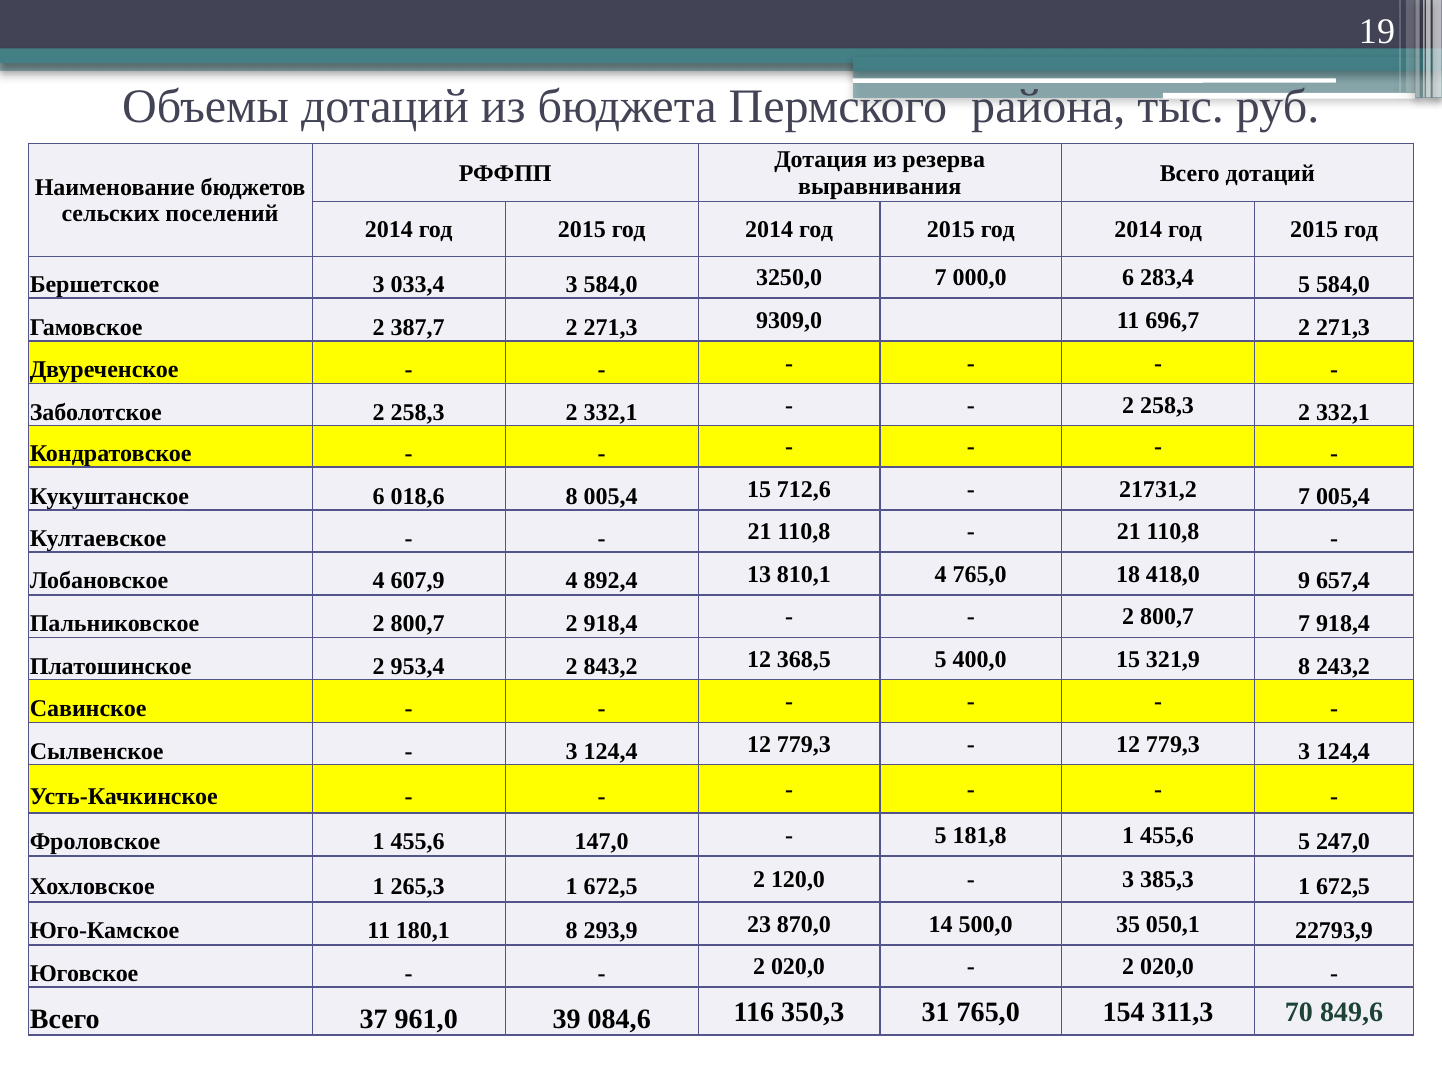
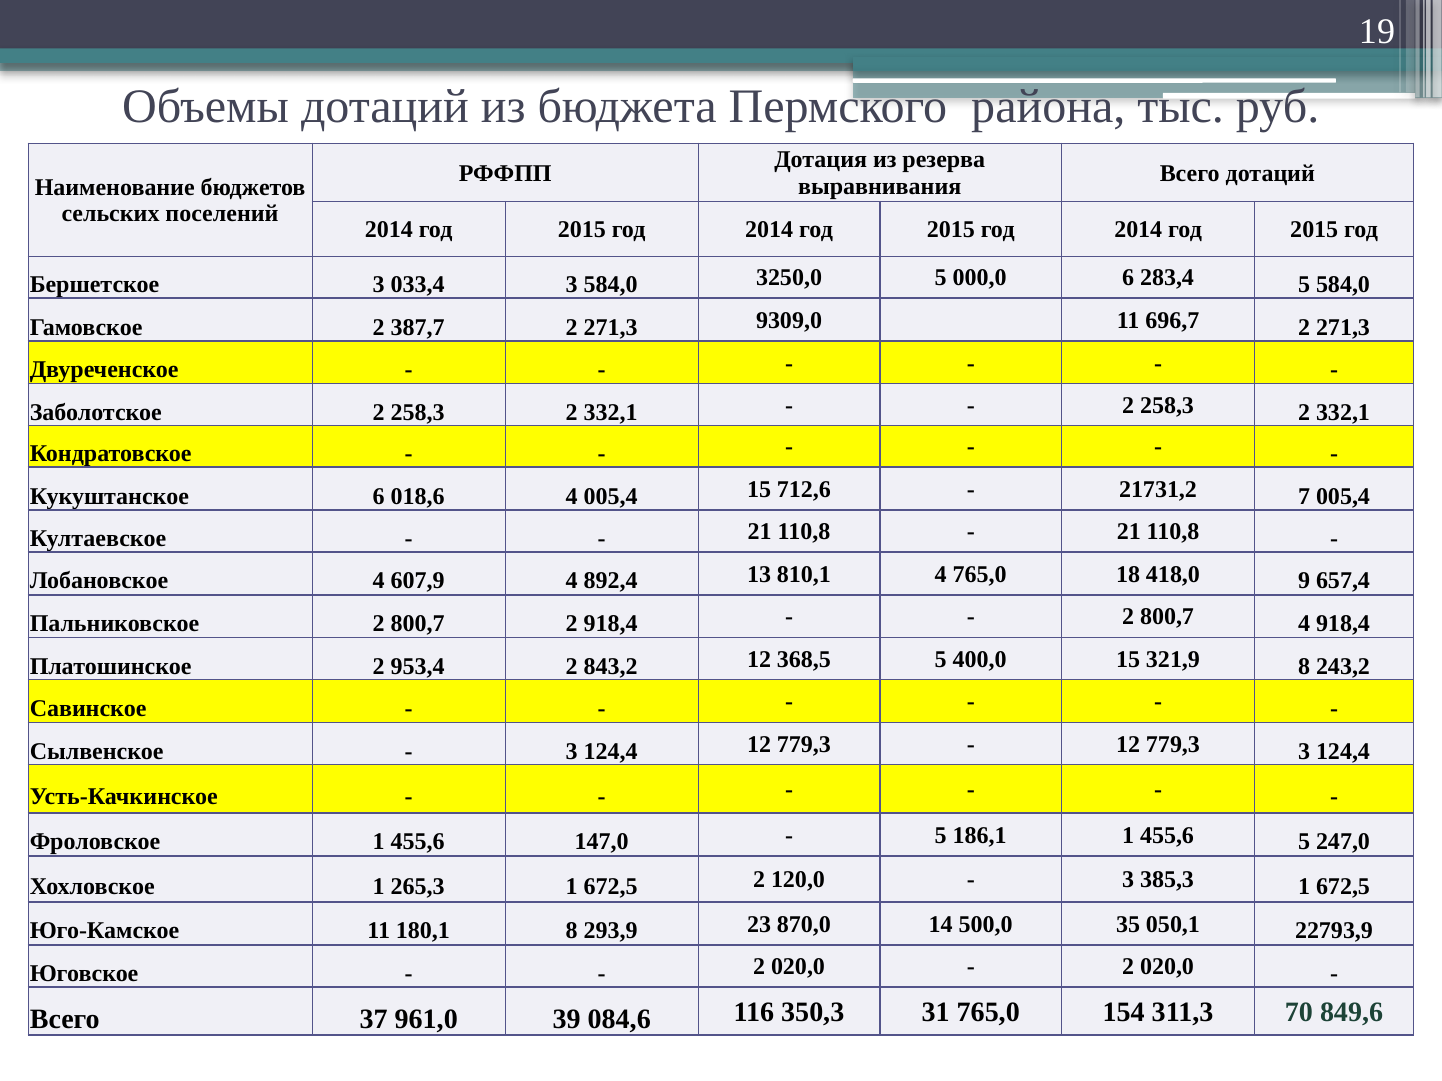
3250,0 7: 7 -> 5 (941, 278)
018,6 8: 8 -> 4 (572, 496)
800,7 7: 7 -> 4 (1304, 624)
181,8: 181,8 -> 186,1 (980, 836)
